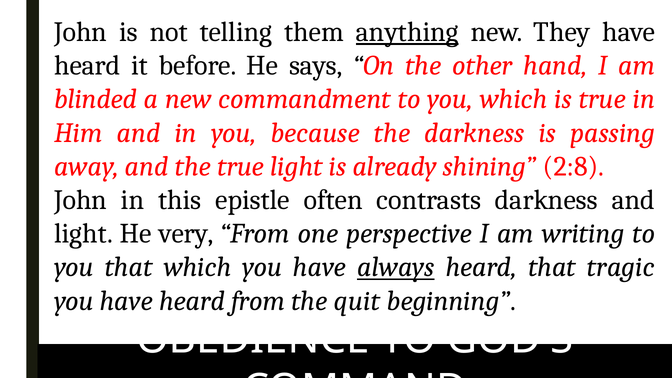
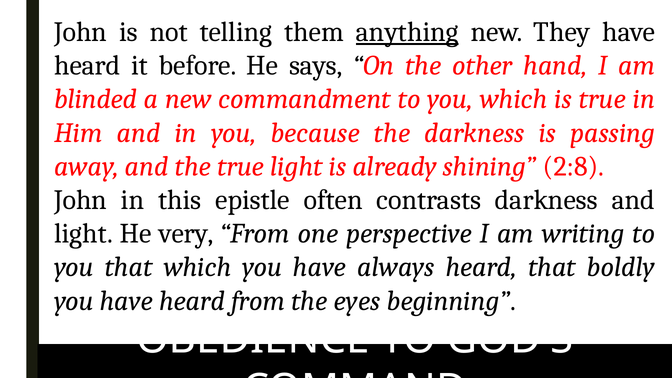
always underline: present -> none (396, 267)
tragic: tragic -> boldly (621, 267)
quit: quit -> eyes (357, 301)
